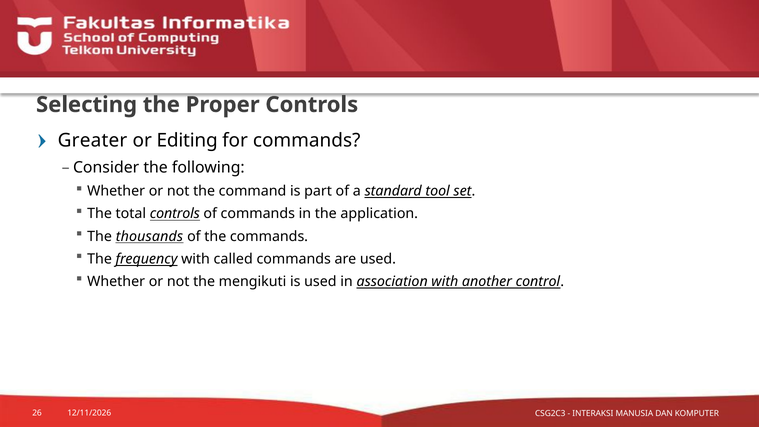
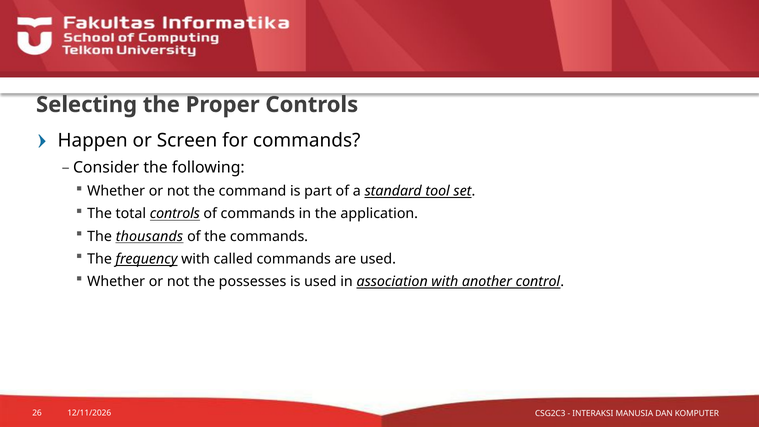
Greater: Greater -> Happen (93, 141)
Editing: Editing -> Screen (187, 141)
mengikuti: mengikuti -> possesses (253, 282)
